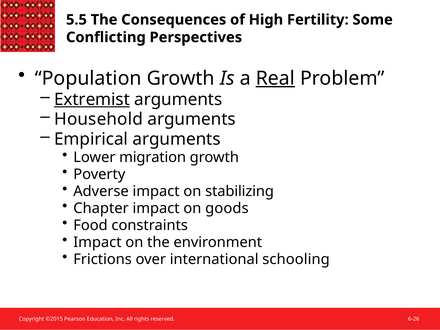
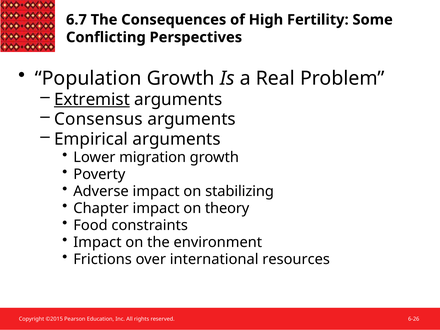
5.5: 5.5 -> 6.7 (76, 20)
Real underline: present -> none (275, 78)
Household: Household -> Consensus (99, 119)
goods: goods -> theory (227, 208)
schooling: schooling -> resources (296, 259)
